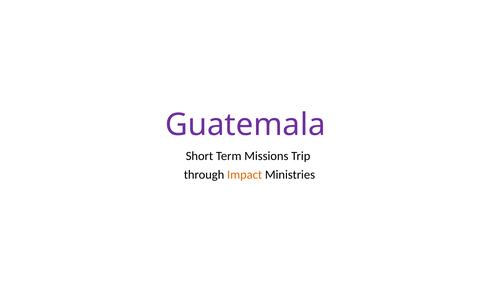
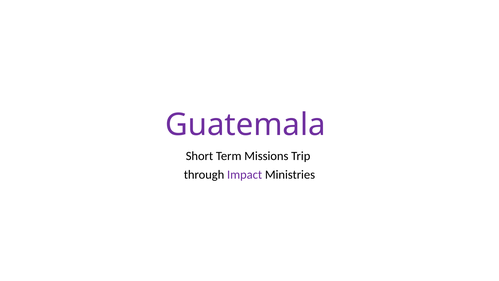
Impact colour: orange -> purple (245, 175)
